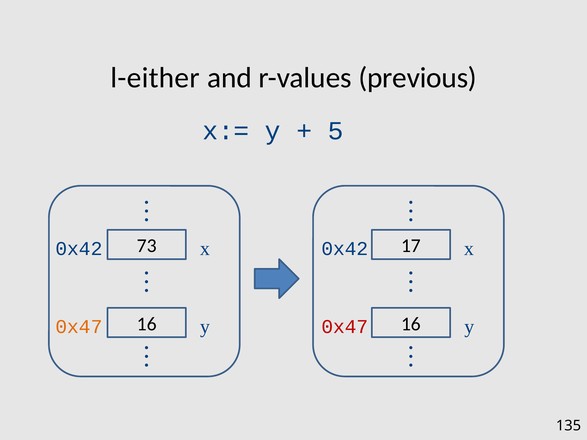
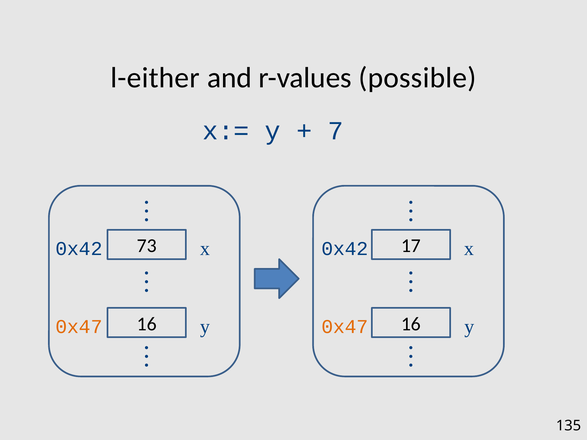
previous: previous -> possible (417, 78)
5: 5 -> 7 (335, 131)
0x47 colour: red -> orange (345, 327)
